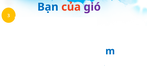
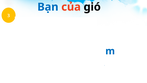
gió colour: purple -> black (92, 7)
